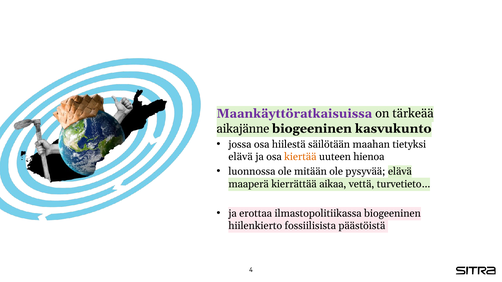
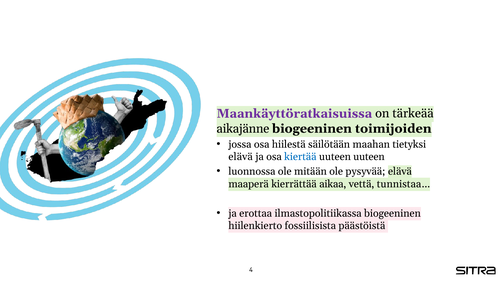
kasvukunto: kasvukunto -> toimijoiden (393, 129)
kiertää colour: orange -> blue (300, 157)
uuteen hienoa: hienoa -> uuteen (369, 157)
turvetieto…: turvetieto… -> tunnistaa… (403, 184)
